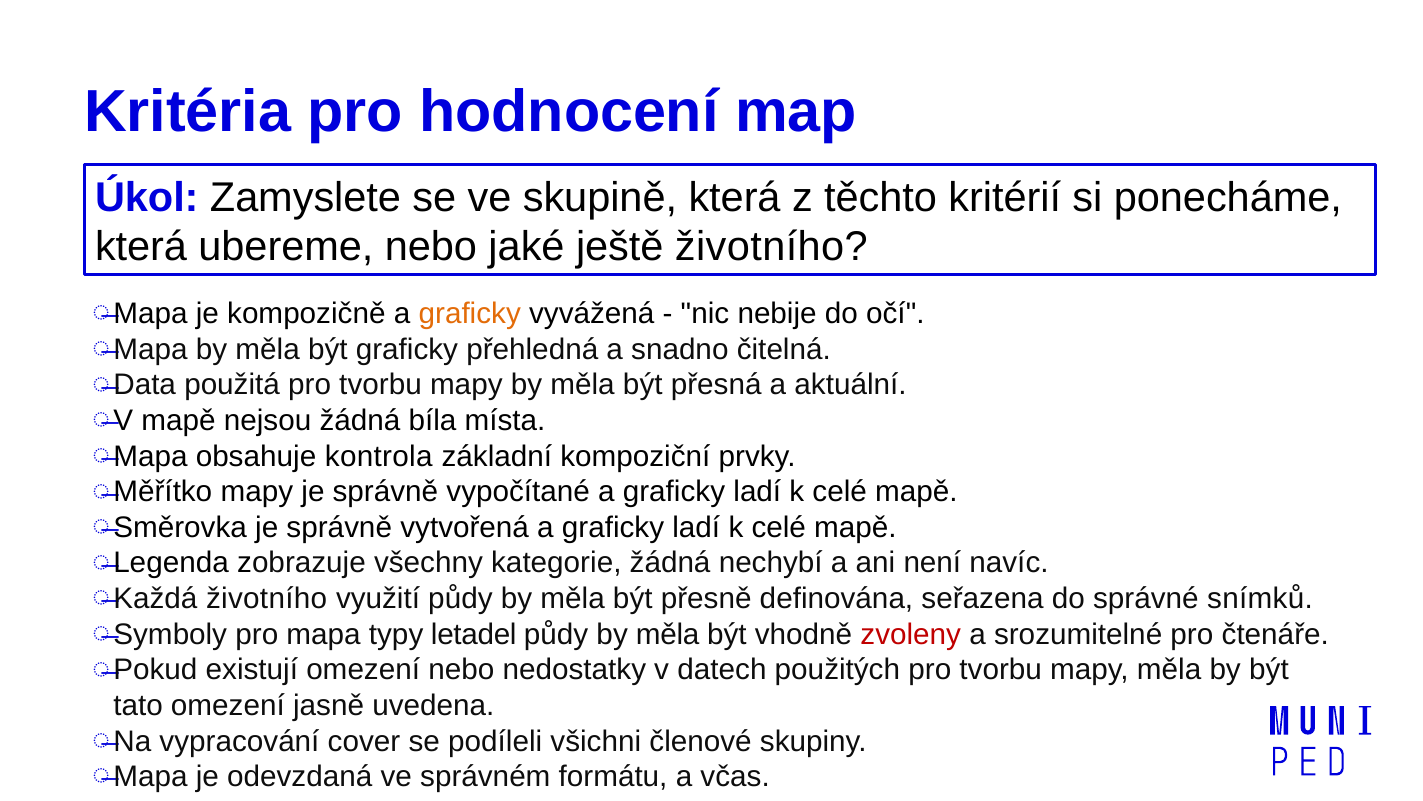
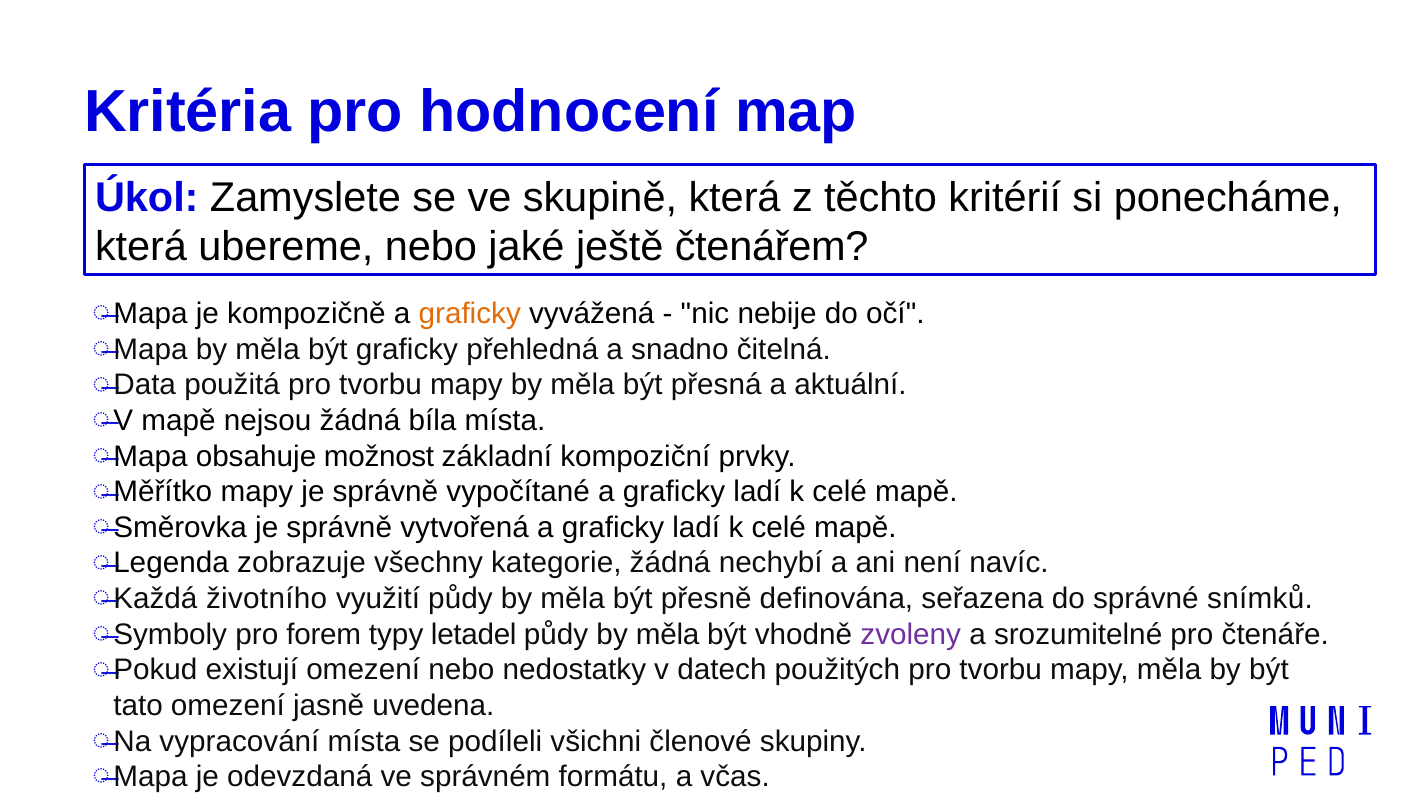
ještě životního: životního -> čtenářem (772, 247)
kontrola: kontrola -> možnost (379, 456)
mapa: mapa -> forem (324, 634)
zvoleny colour: red -> purple (911, 634)
vypracování cover: cover -> místa (364, 741)
